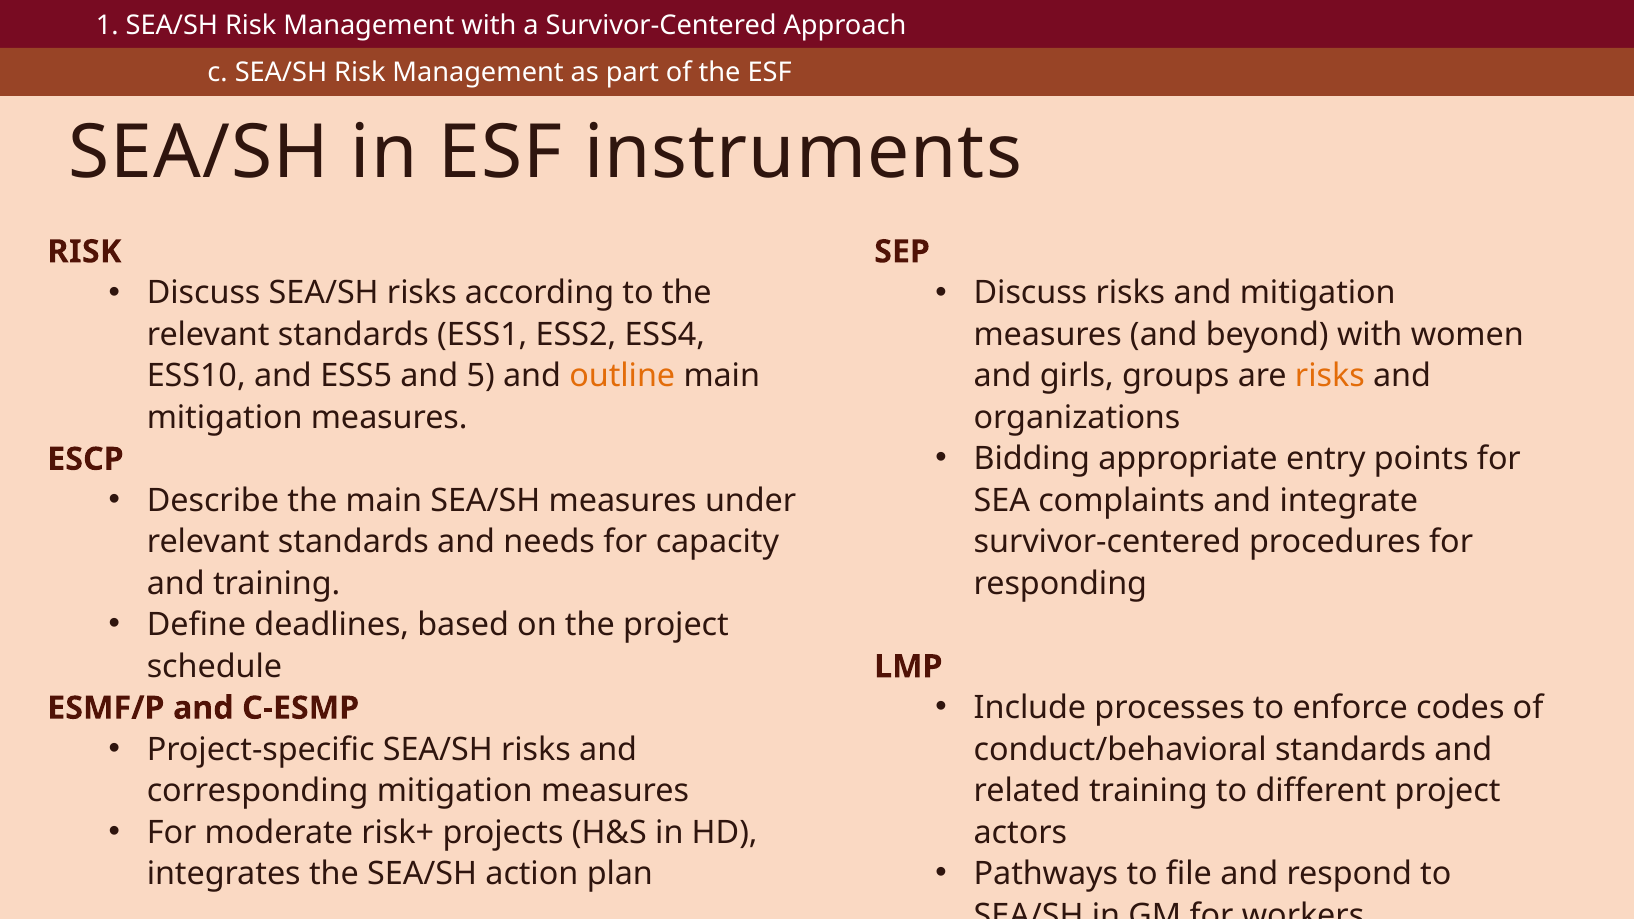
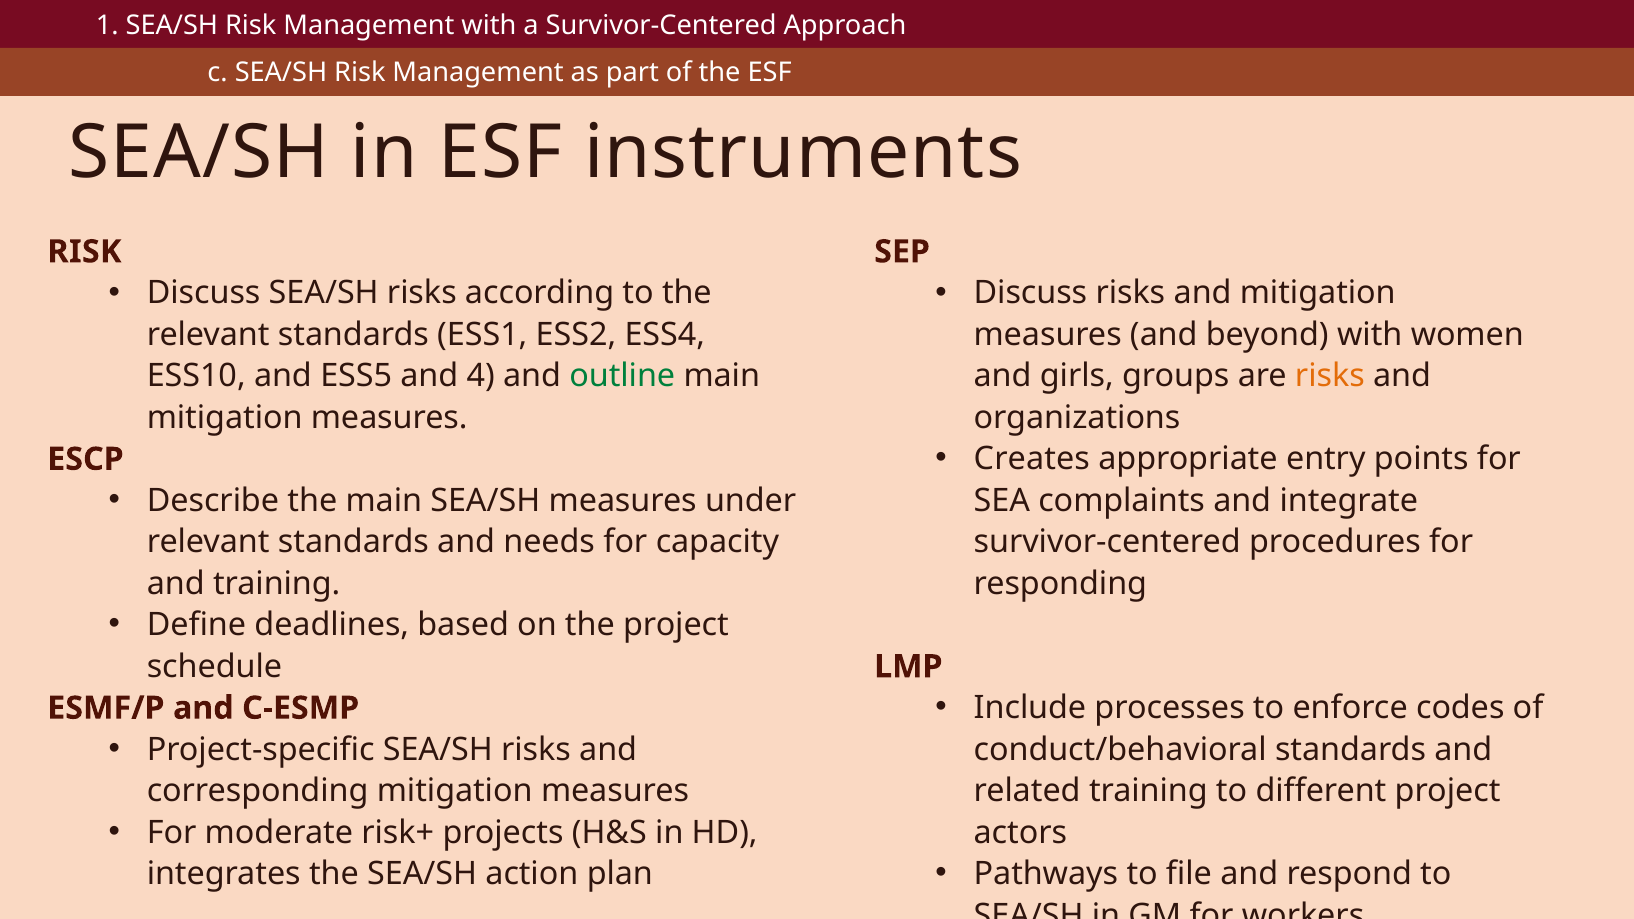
5: 5 -> 4 (481, 376)
outline colour: orange -> green (622, 376)
Bidding: Bidding -> Creates (1032, 459)
